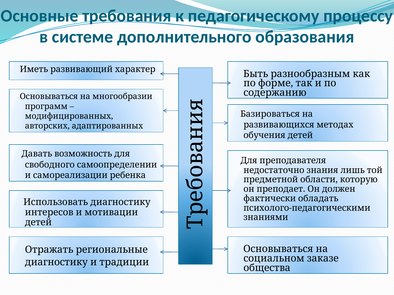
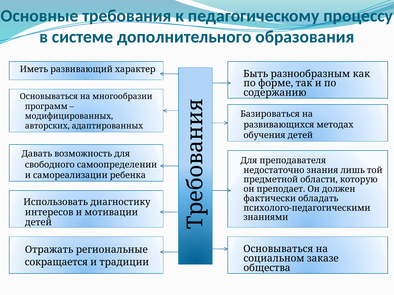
диагностику: диагностику -> сокращается (56, 263)
